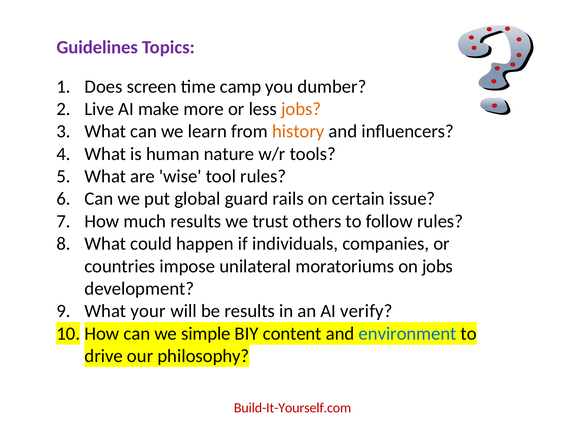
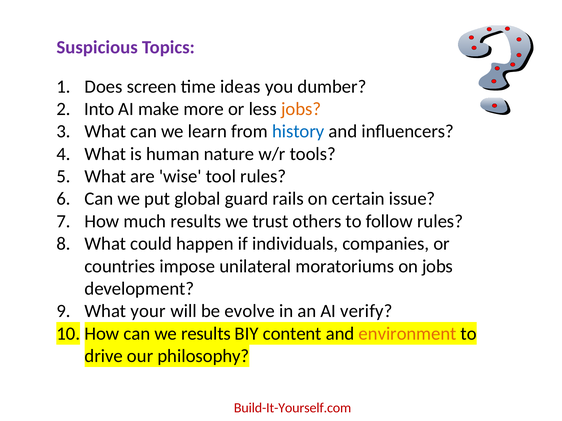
Guidelines: Guidelines -> Suspicious (97, 47)
camp: camp -> ideas (240, 87)
Live: Live -> Into (99, 109)
history colour: orange -> blue (298, 132)
be results: results -> evolve (250, 311)
we simple: simple -> results (206, 334)
environment colour: blue -> orange (408, 334)
